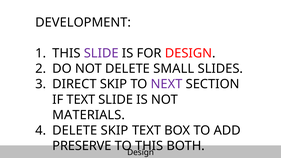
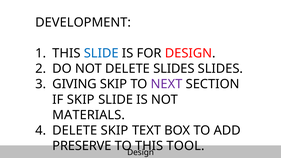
SLIDE colour: purple -> blue (101, 53)
DELETE SMALL: SMALL -> SLIDES (174, 69)
DIRECT: DIRECT -> GIVING (75, 84)
IF TEXT: TEXT -> SKIP (81, 100)
BOTH: BOTH -> TOOL (186, 146)
